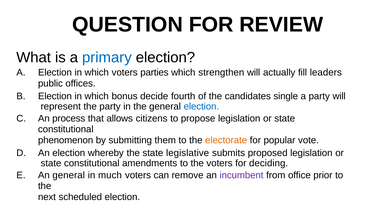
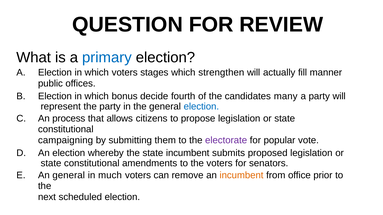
parties: parties -> stages (154, 73)
leaders: leaders -> manner (326, 73)
single: single -> many (286, 96)
phenomenon: phenomenon -> campaigning (66, 140)
electorate colour: orange -> purple (226, 140)
state legislative: legislative -> incumbent (188, 153)
deciding: deciding -> senators (269, 164)
incumbent colour: purple -> orange (241, 175)
